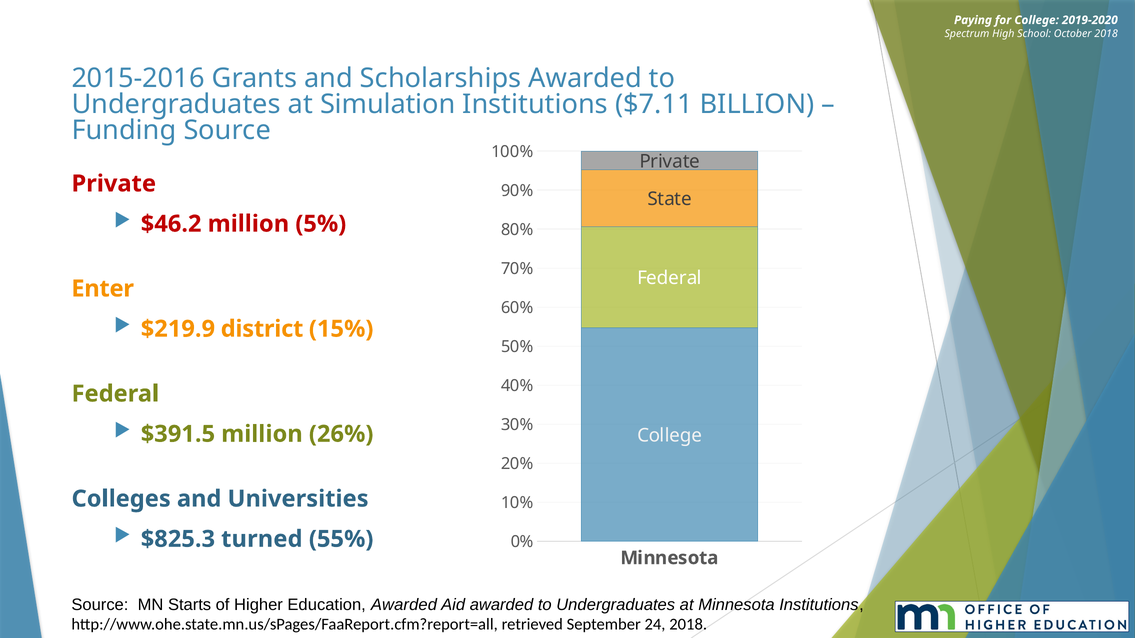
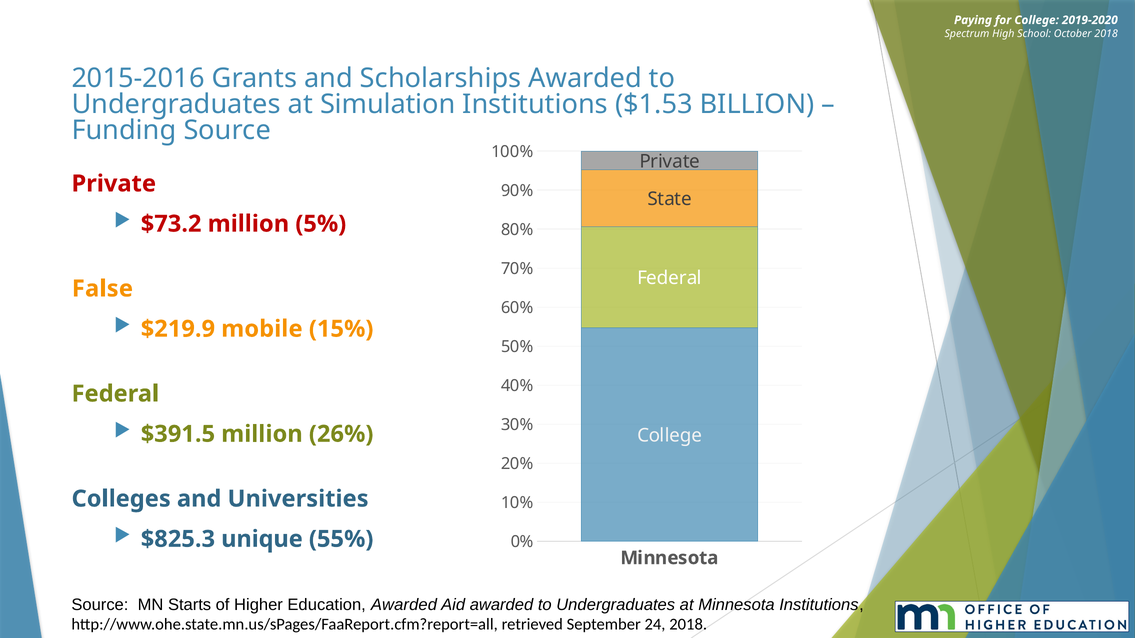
$7.11: $7.11 -> $1.53 (654, 104)
$46.2: $46.2 -> $73.2 (171, 224)
Enter: Enter -> False (102, 289)
district: district -> mobile (262, 329)
turned: turned -> unique (262, 539)
